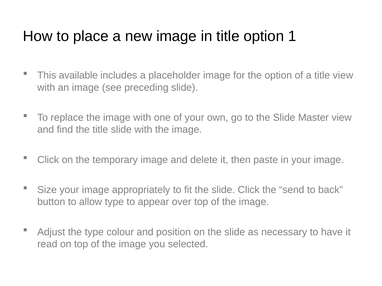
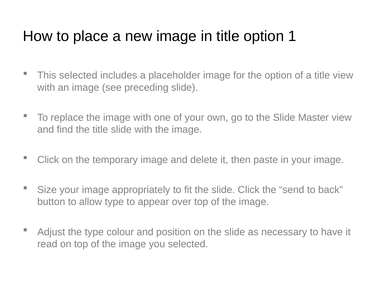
This available: available -> selected (78, 76)
